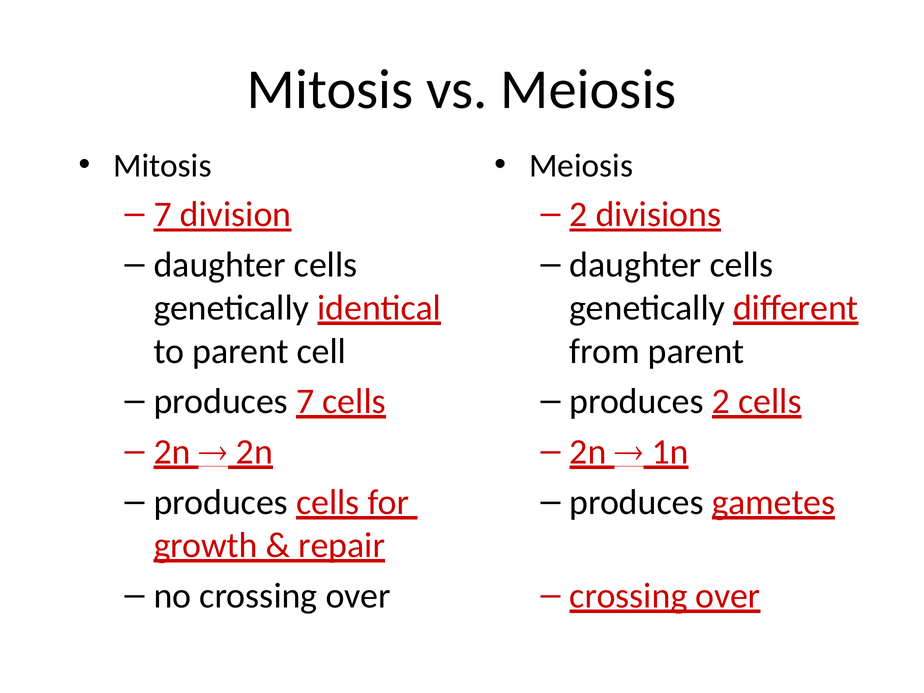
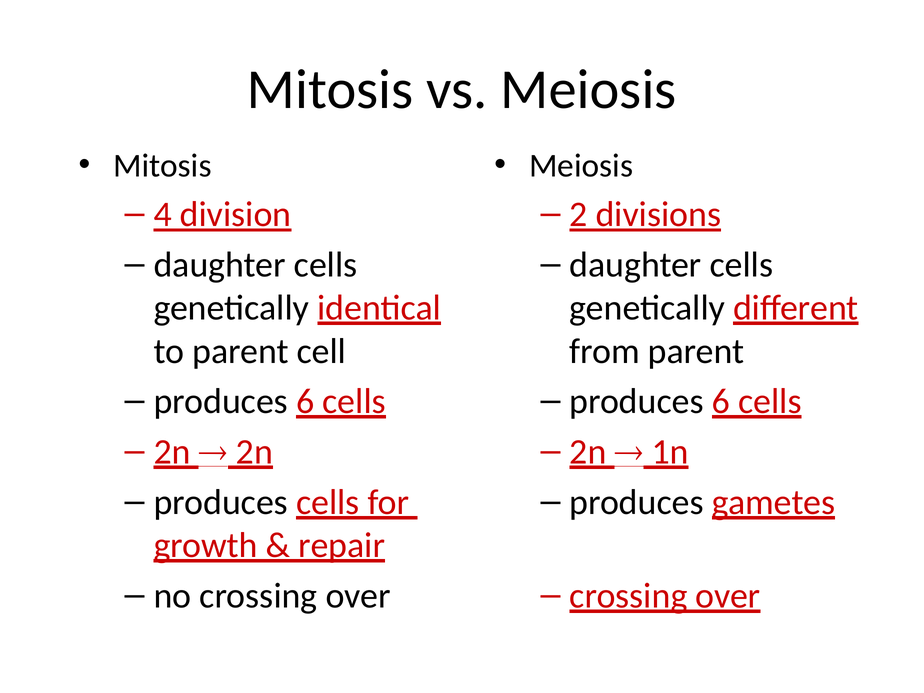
7: 7 -> 4 (163, 215)
7: 7 -> 6 (305, 402)
2: 2 -> 6 (721, 402)
